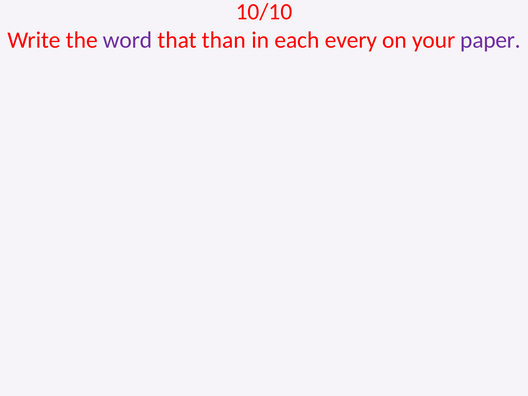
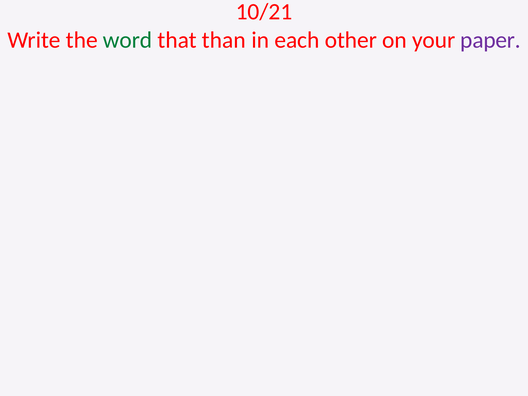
10/10: 10/10 -> 10/21 (264, 12)
word colour: purple -> green (128, 40)
every: every -> other (351, 40)
